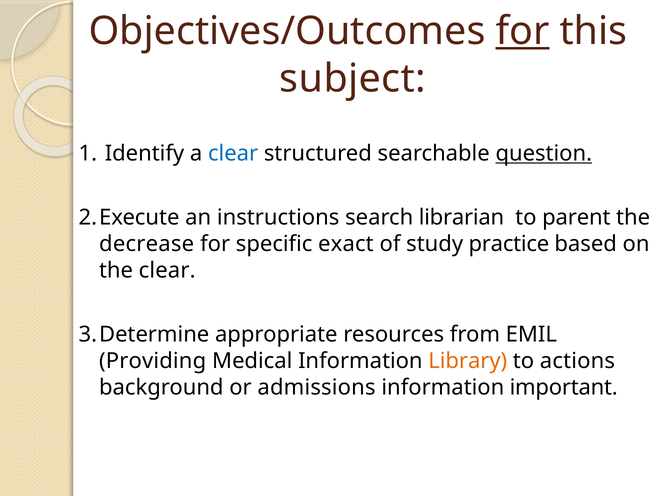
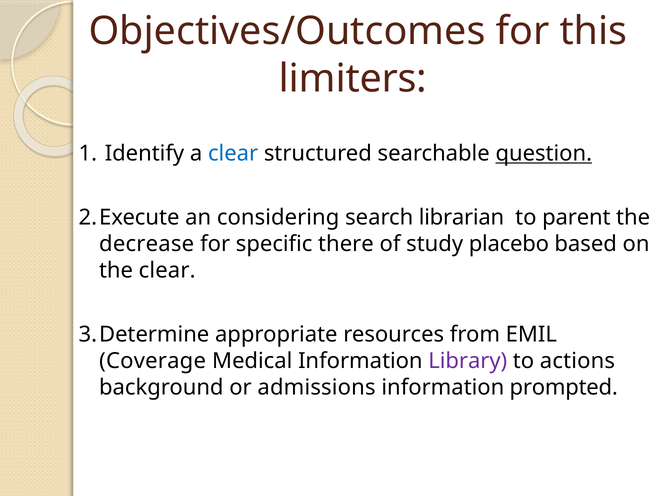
for underline: present -> none (523, 31)
subject: subject -> limiters (353, 79)
instructions: instructions -> considering (278, 217)
exact: exact -> there (346, 244)
practice: practice -> placebo (509, 244)
Providing: Providing -> Coverage (153, 361)
Library colour: orange -> purple (468, 361)
important: important -> prompted (564, 387)
